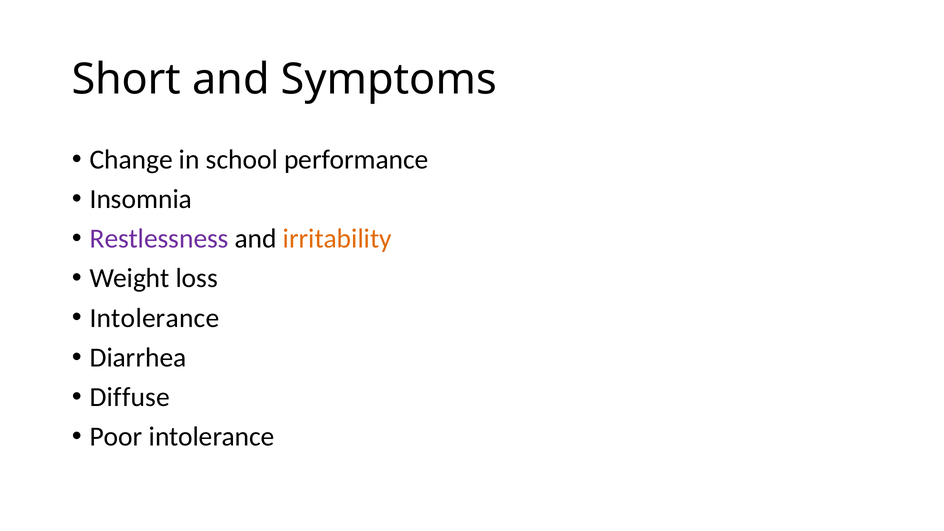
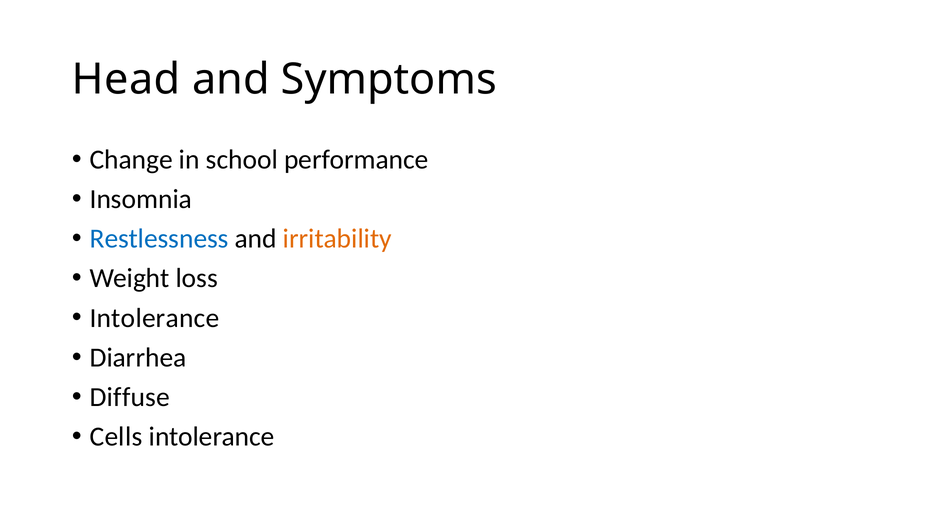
Short: Short -> Head (126, 79)
Restlessness colour: purple -> blue (159, 239)
Poor: Poor -> Cells (116, 437)
